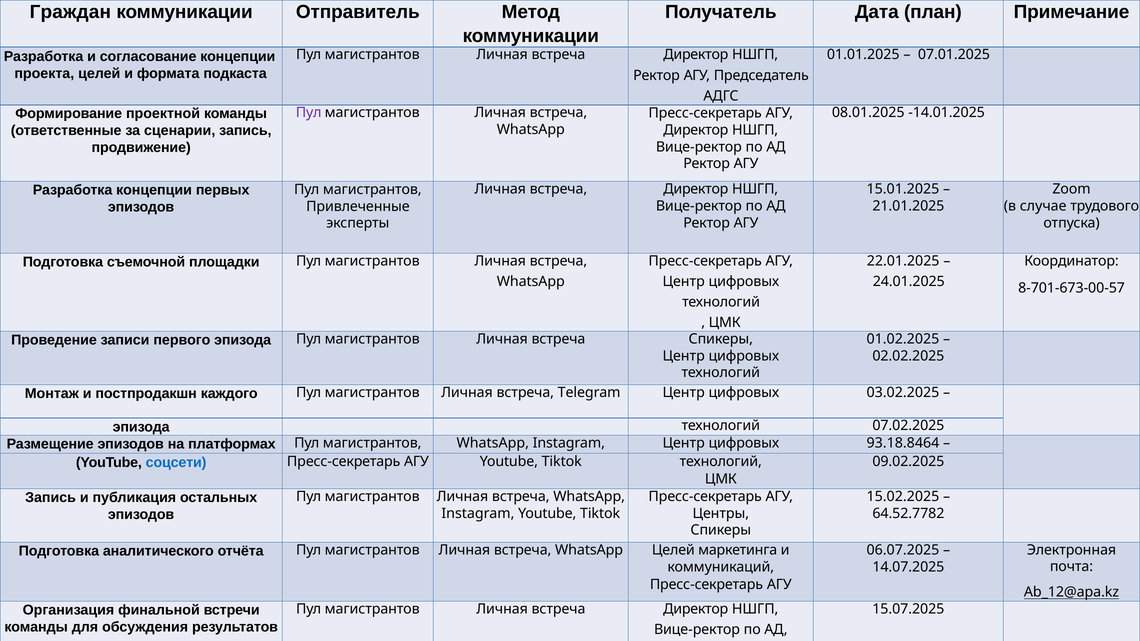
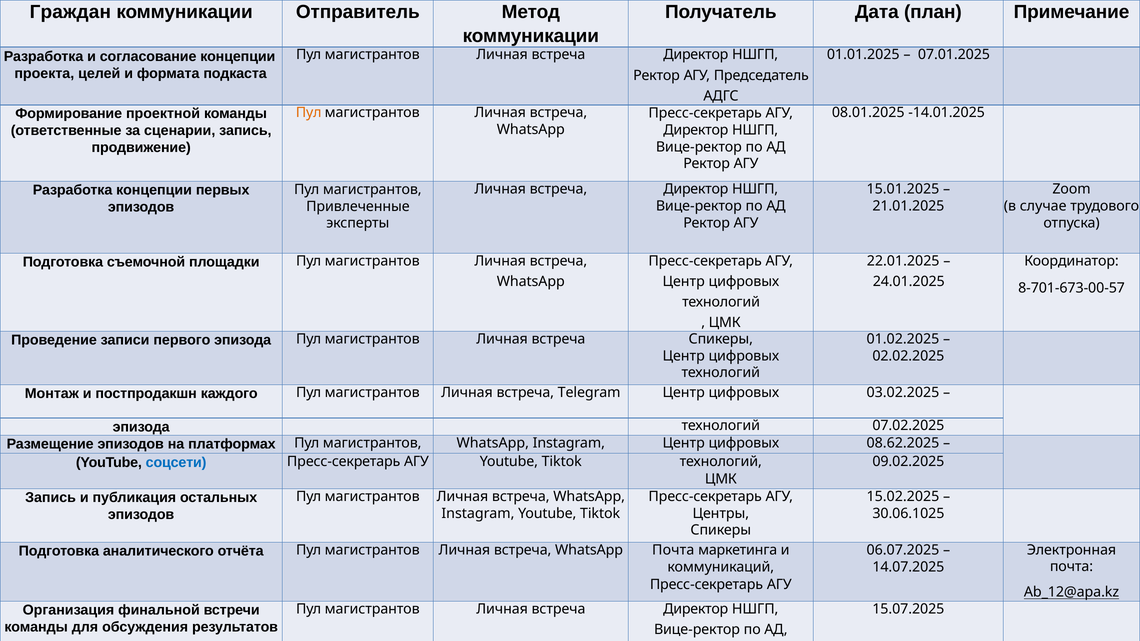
Пул colour: purple -> orange (309, 113)
93.18.8464: 93.18.8464 -> 08.62.2025 (903, 443)
64.52.7782: 64.52.7782 -> 30.06.1025 (908, 514)
WhatsApp Целей: Целей -> Почта (673, 550)
